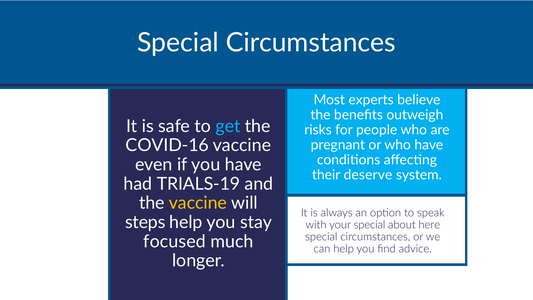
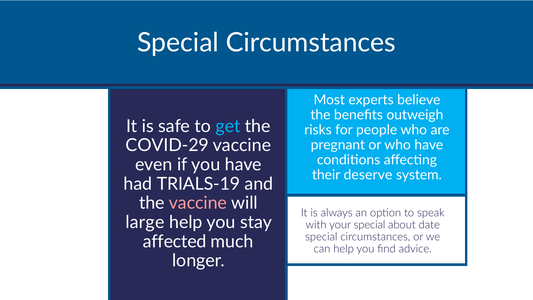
COVID-16: COVID-16 -> COVID-29 (167, 145)
vaccine colour: yellow -> pink (198, 203)
steps: steps -> large (145, 222)
here: here -> date (429, 225)
focused: focused -> affected (175, 241)
